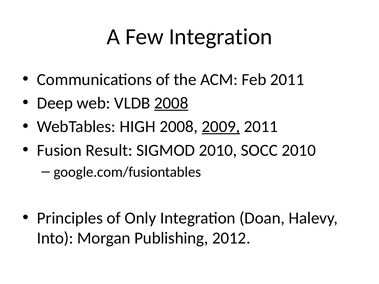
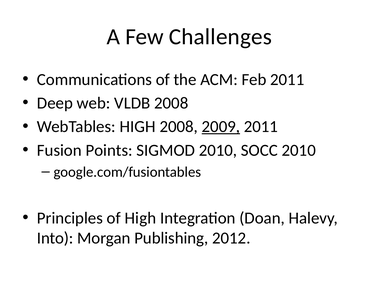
Few Integration: Integration -> Challenges (220, 37)
2008 underline: present -> none (171, 103)
Result: Result -> Points (109, 150)
of Only: Only -> High (140, 218)
